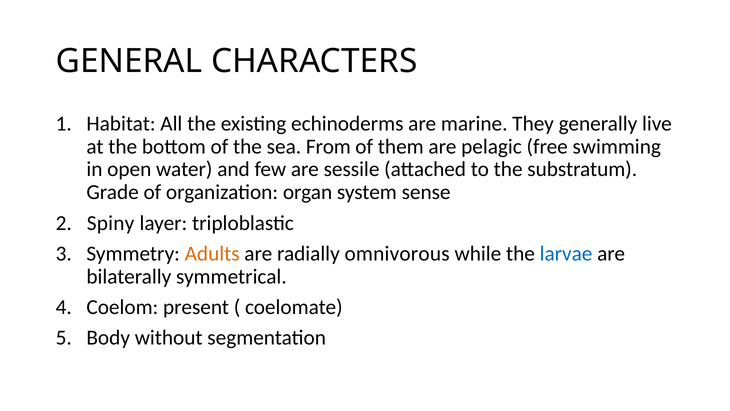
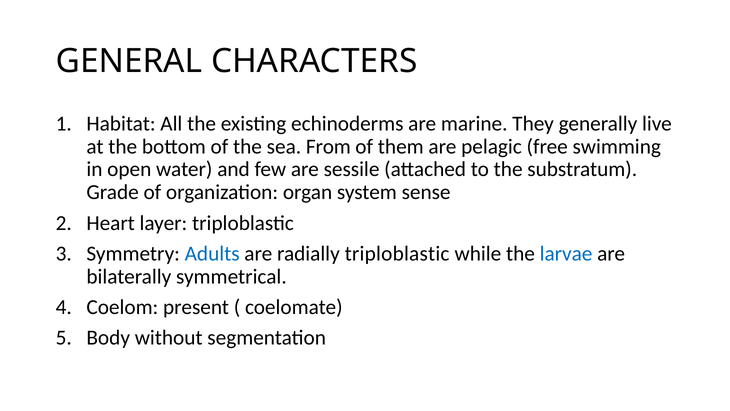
Spiny: Spiny -> Heart (111, 223)
Adults colour: orange -> blue (212, 253)
radially omnivorous: omnivorous -> triploblastic (397, 253)
